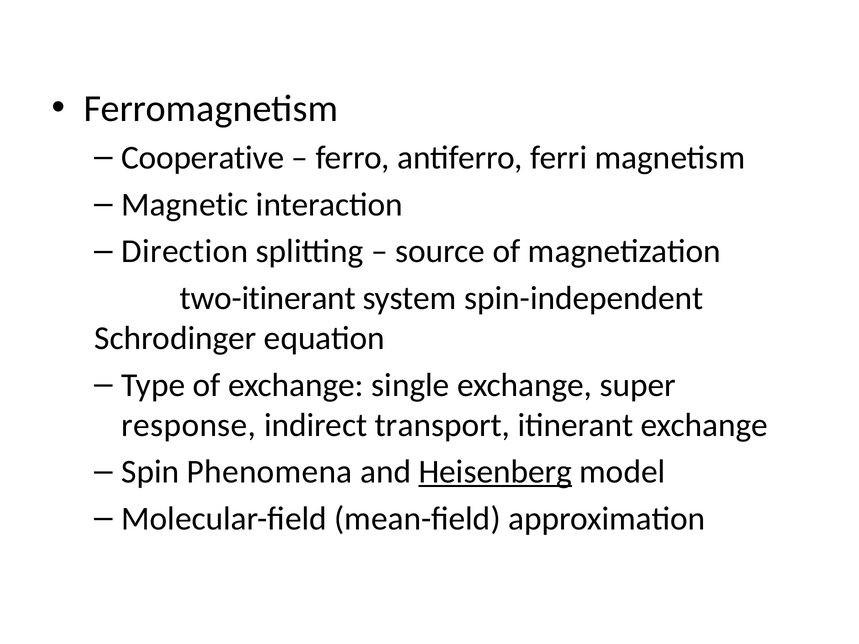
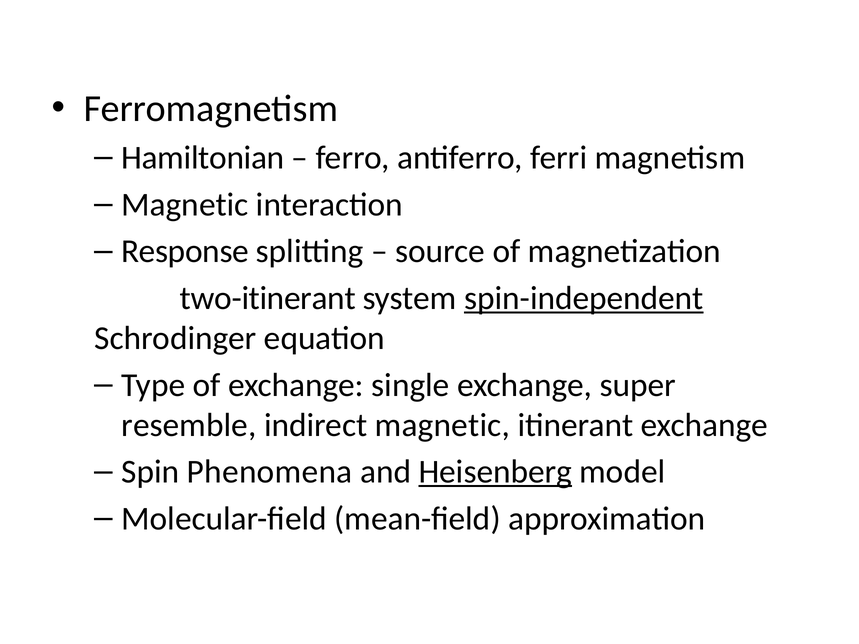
Cooperative: Cooperative -> Hamiltonian (203, 158)
Direction: Direction -> Response (185, 251)
spin-independent underline: none -> present (584, 298)
response: response -> resemble (189, 425)
indirect transport: transport -> magnetic (442, 425)
